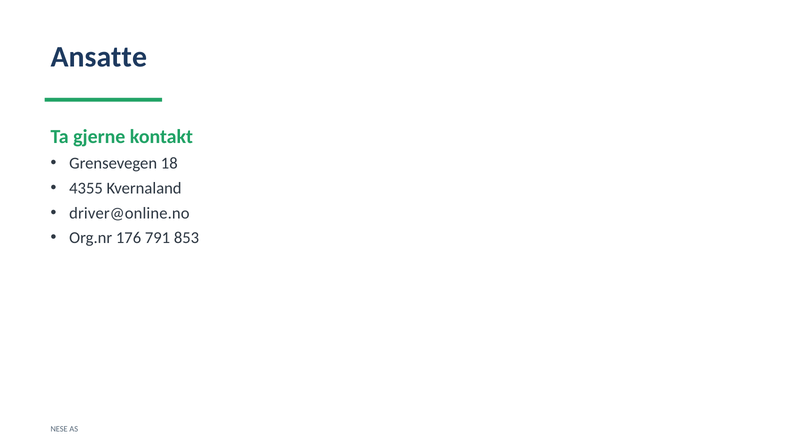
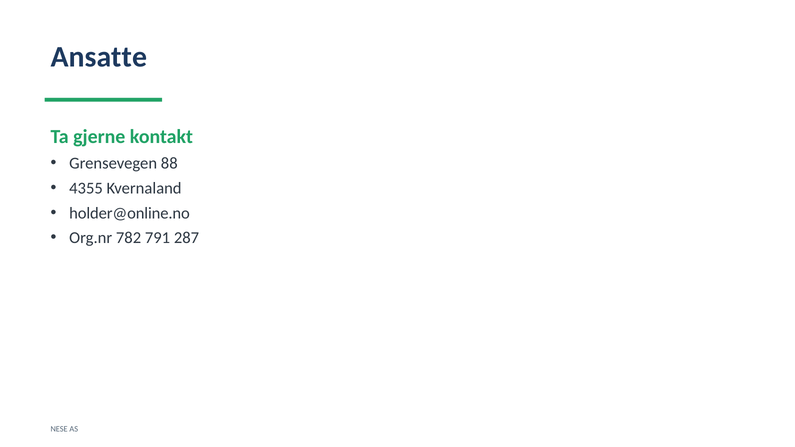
18: 18 -> 88 (169, 163)
driver@online.no: driver@online.no -> holder@online.no (130, 213)
176: 176 -> 782 (129, 238)
853: 853 -> 287 (186, 238)
